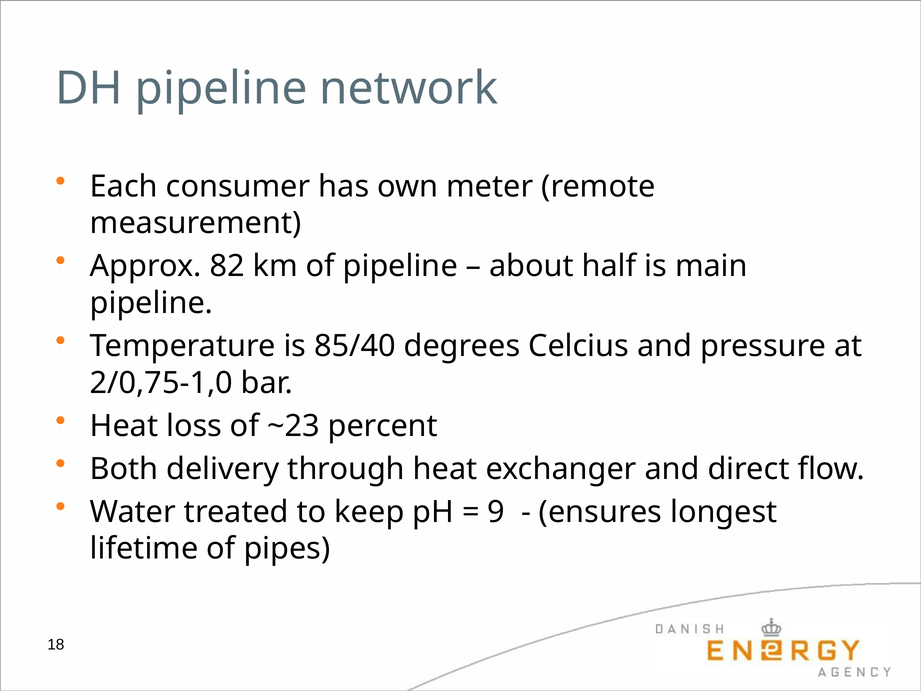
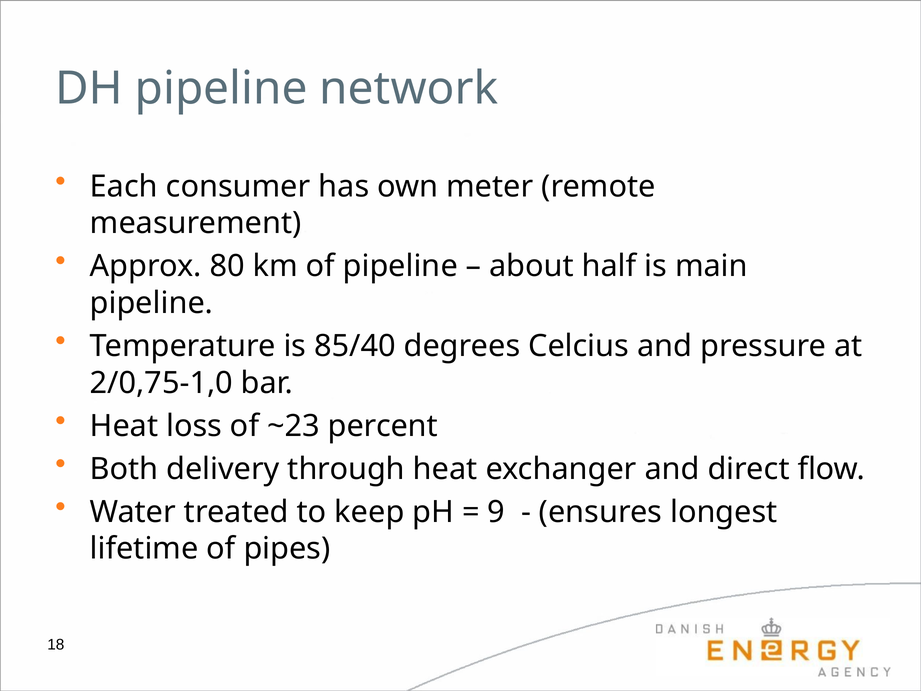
82: 82 -> 80 (227, 266)
